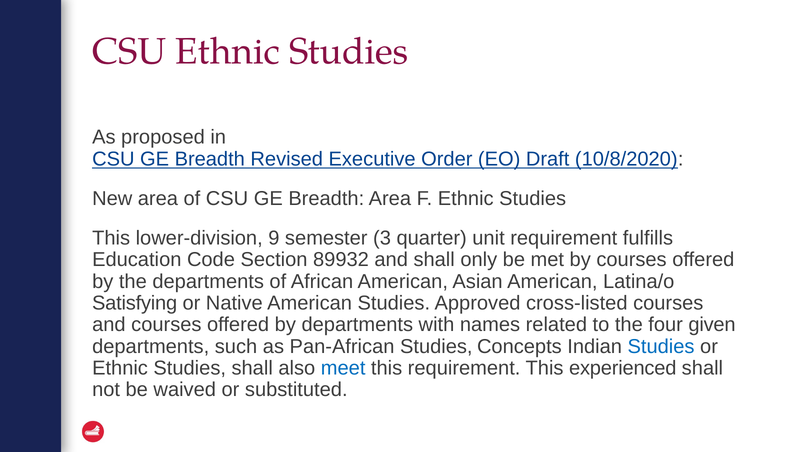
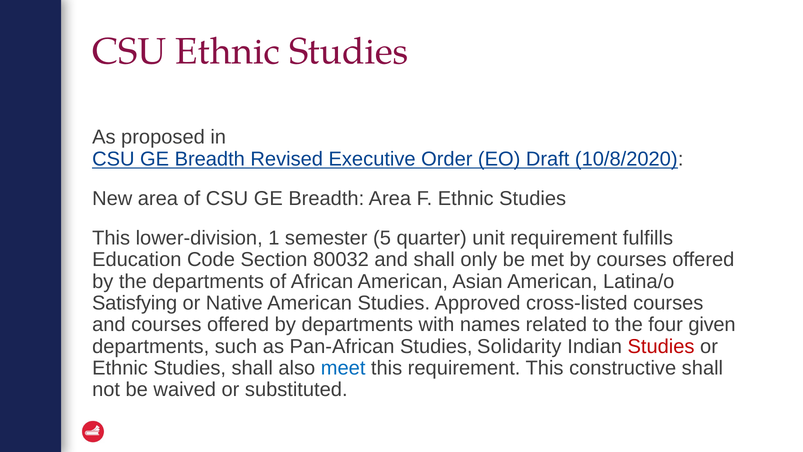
9: 9 -> 1 (274, 238)
3: 3 -> 5 (382, 238)
89932: 89932 -> 80032 (341, 260)
Concepts: Concepts -> Solidarity (519, 346)
Studies colour: blue -> red (661, 346)
experienced: experienced -> constructive (623, 368)
